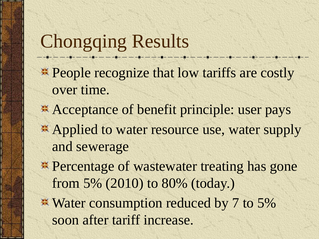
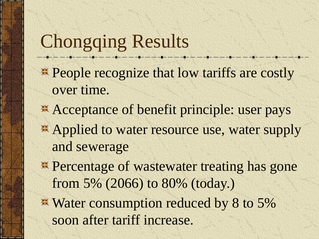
2010: 2010 -> 2066 (125, 183)
7: 7 -> 8 (236, 203)
